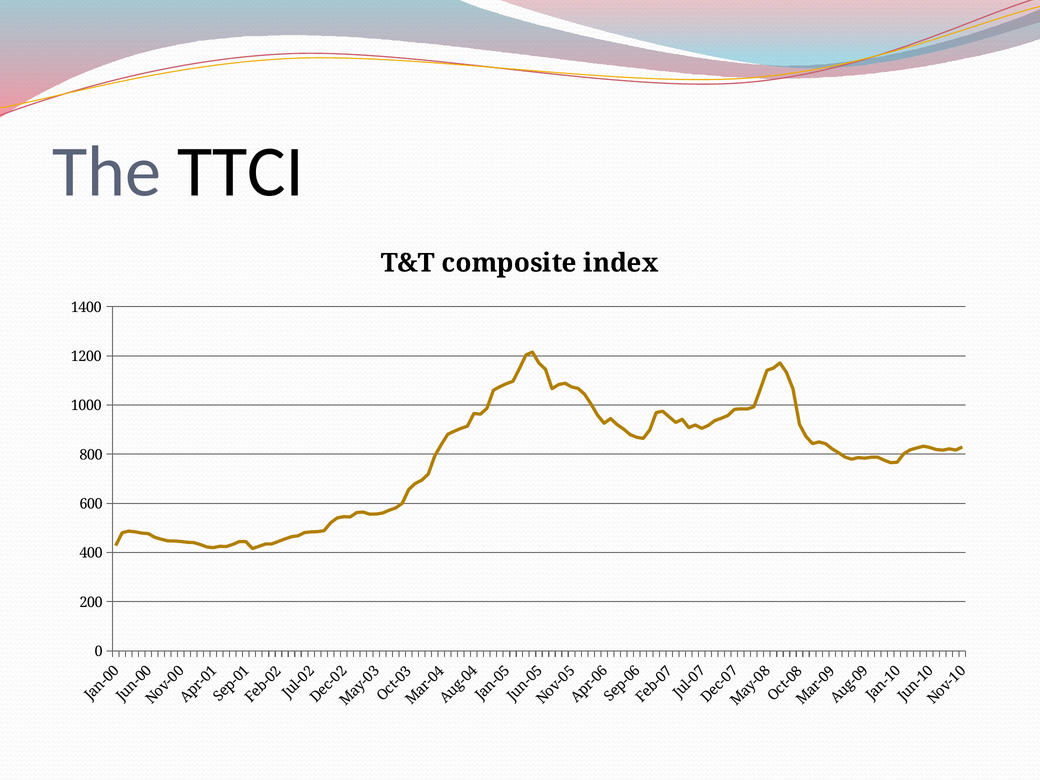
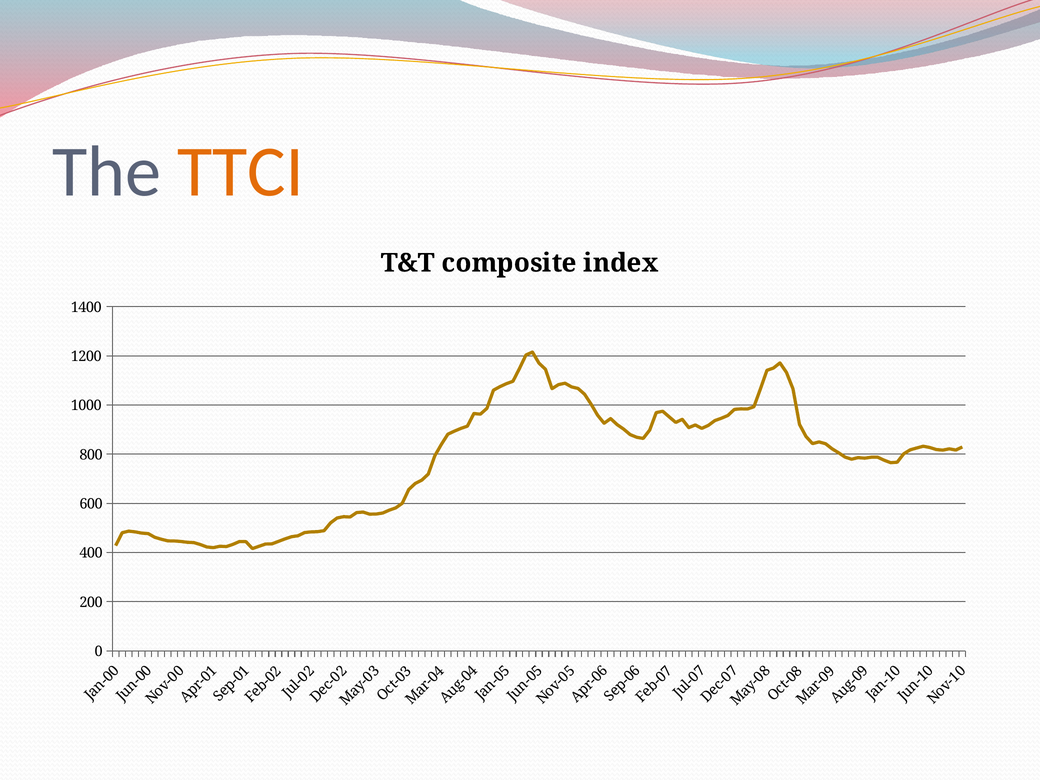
TTCI colour: black -> orange (241, 172)
